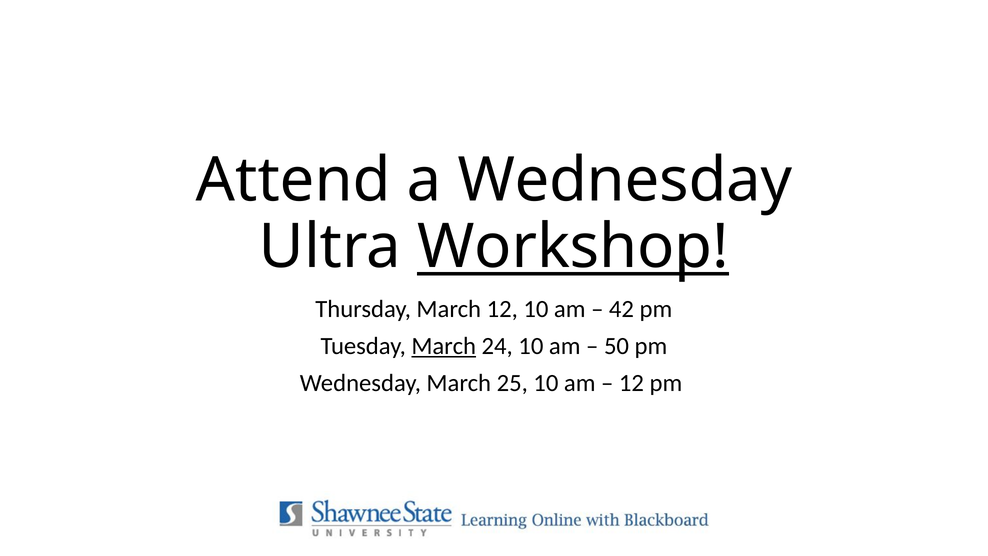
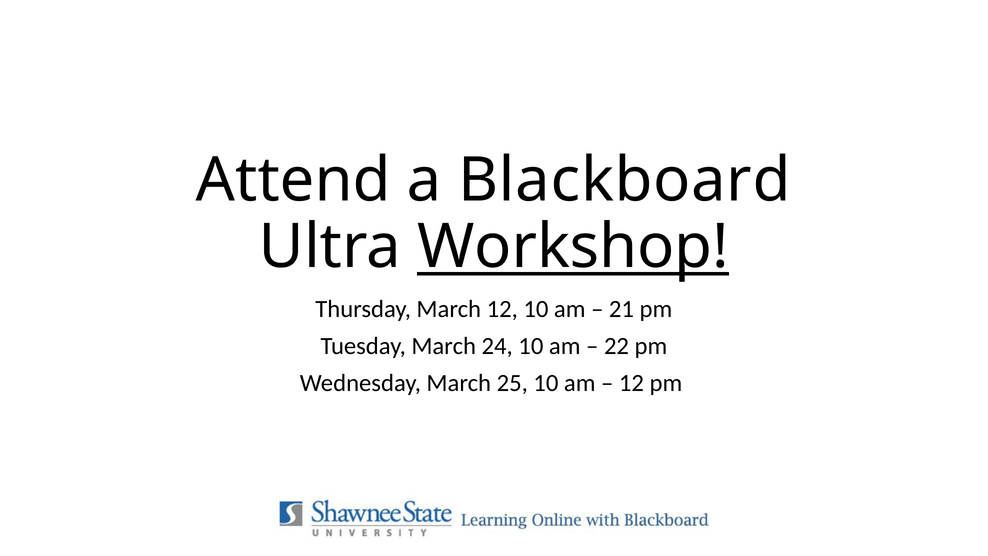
a Wednesday: Wednesday -> Blackboard (624, 180)
42: 42 -> 21 (621, 309)
March underline: present -> none (444, 346)
50: 50 -> 22 (617, 346)
